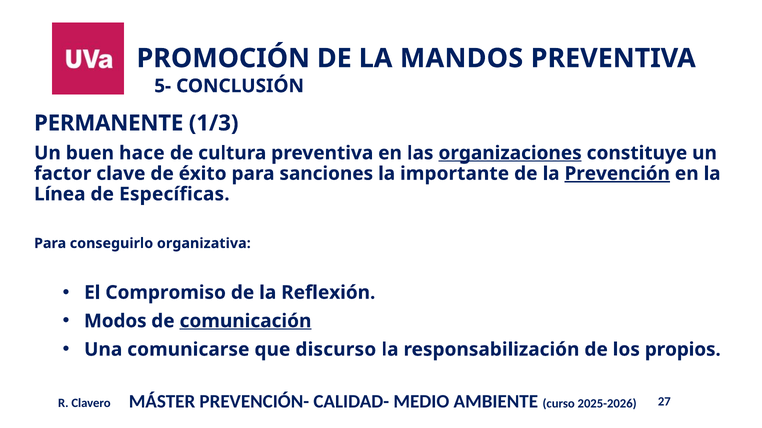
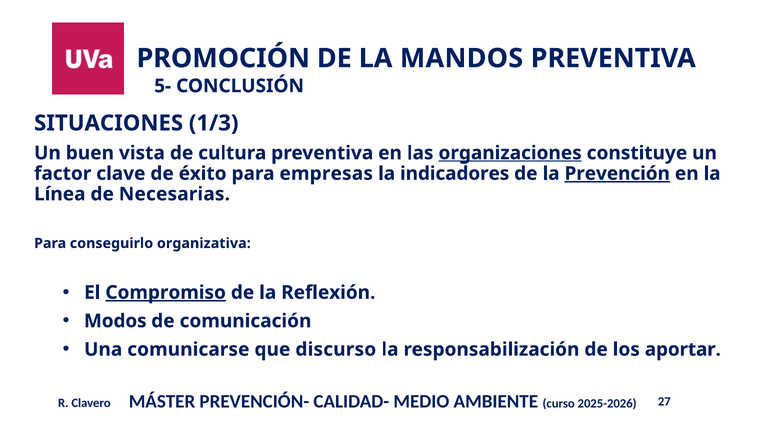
PERMANENTE: PERMANENTE -> SITUACIONES (109, 123)
hace: hace -> vista (142, 153)
sanciones: sanciones -> empresas (326, 174)
importante: importante -> indicadores (455, 174)
Específicas: Específicas -> Necesarias (174, 194)
Compromiso underline: none -> present (166, 293)
comunicación underline: present -> none (246, 321)
propios: propios -> aportar (683, 350)
